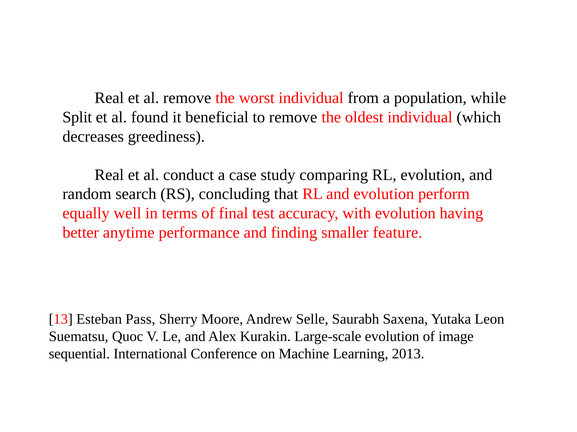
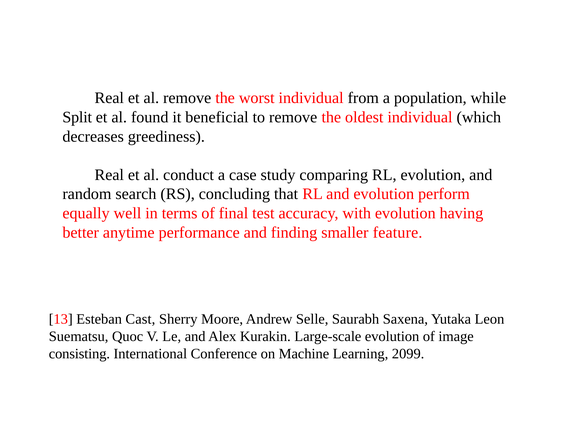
Pass: Pass -> Cast (140, 320)
sequential: sequential -> consisting (79, 354)
2013: 2013 -> 2099 (408, 354)
